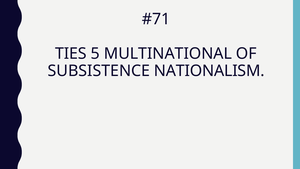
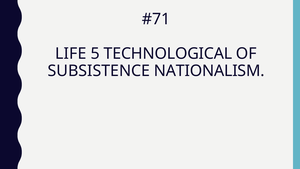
TIES: TIES -> LIFE (71, 53)
MULTINATIONAL: MULTINATIONAL -> TECHNOLOGICAL (168, 53)
